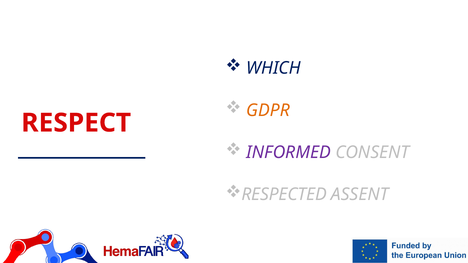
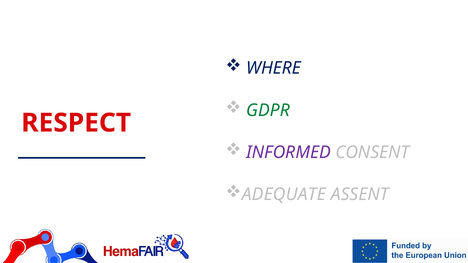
WHICH: WHICH -> WHERE (274, 68)
GDPR colour: orange -> green (268, 110)
RESPECTED: RESPECTED -> ADEQUATE (284, 195)
